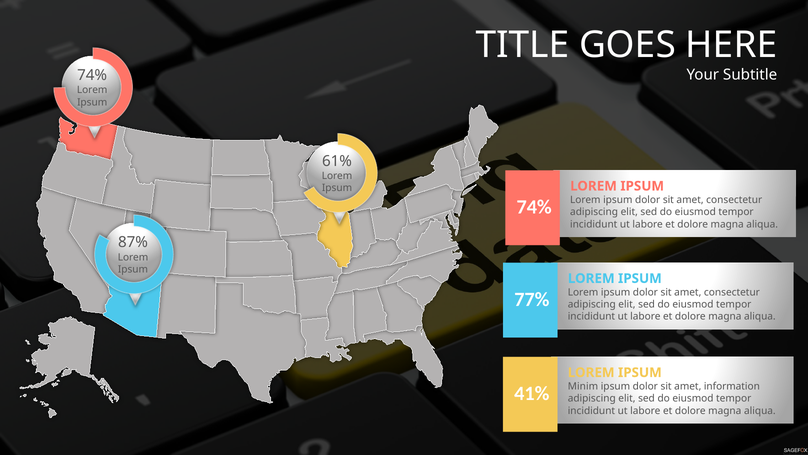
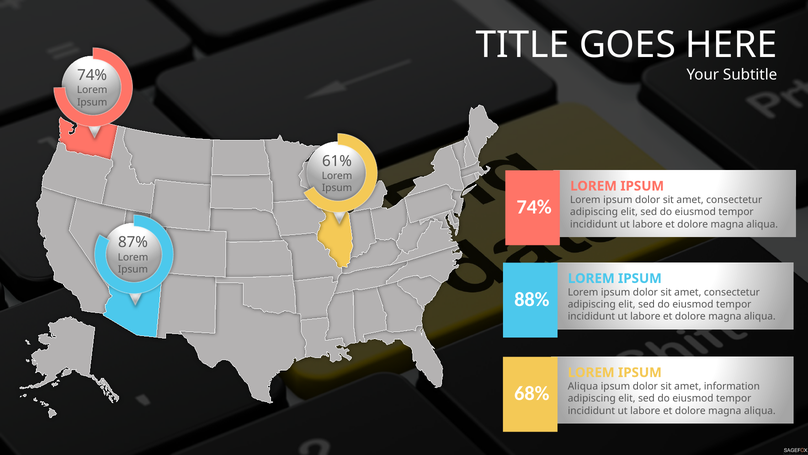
77%: 77% -> 88% (532, 299)
Minim: Minim -> Aliqua (583, 386)
41%: 41% -> 68% (532, 393)
